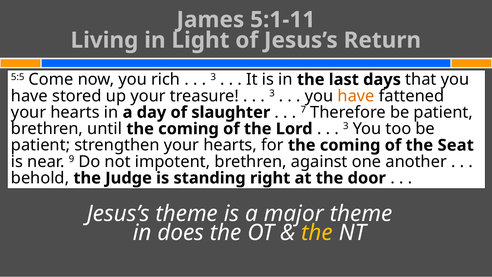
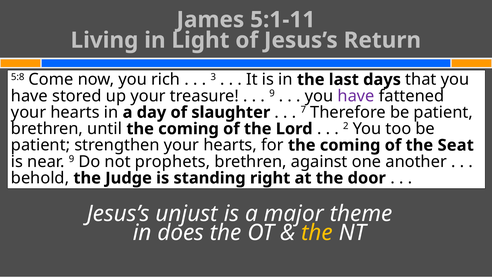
5:5: 5:5 -> 5:8 (18, 77)
3: 3 -> 9 (272, 93)
have colour: orange -> purple (356, 96)
3: 3 -> 2 (346, 126)
impotent: impotent -> prophets (173, 162)
Jesus’s theme: theme -> unjust (187, 214)
